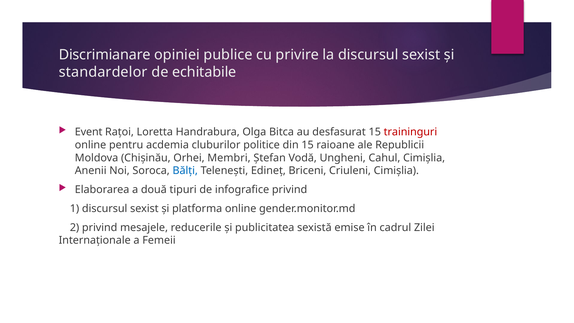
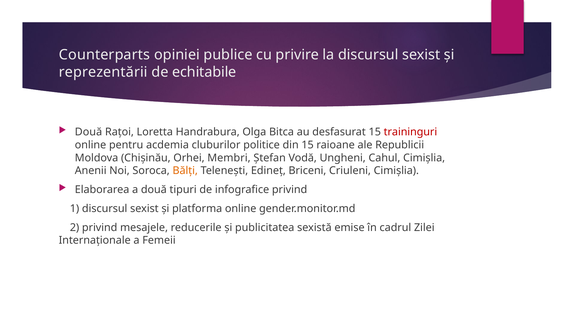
Discrimianare: Discrimianare -> Counterparts (105, 55)
standardelor: standardelor -> reprezentării (103, 72)
Event: Event -> Două (89, 132)
Bălți colour: blue -> orange (185, 171)
